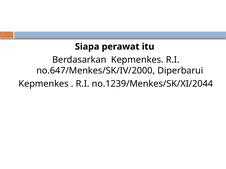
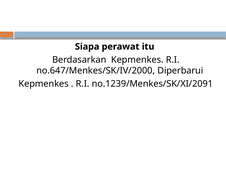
no.1239/Menkes/SK/XI/2044: no.1239/Menkes/SK/XI/2044 -> no.1239/Menkes/SK/XI/2091 (152, 84)
